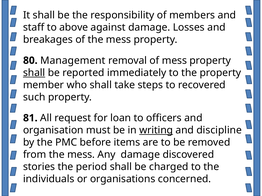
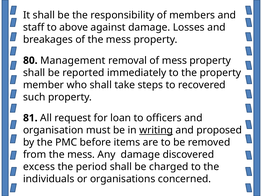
shall underline: present -> none (34, 73)
discipline: discipline -> proposed (219, 131)
stories: stories -> excess (39, 167)
